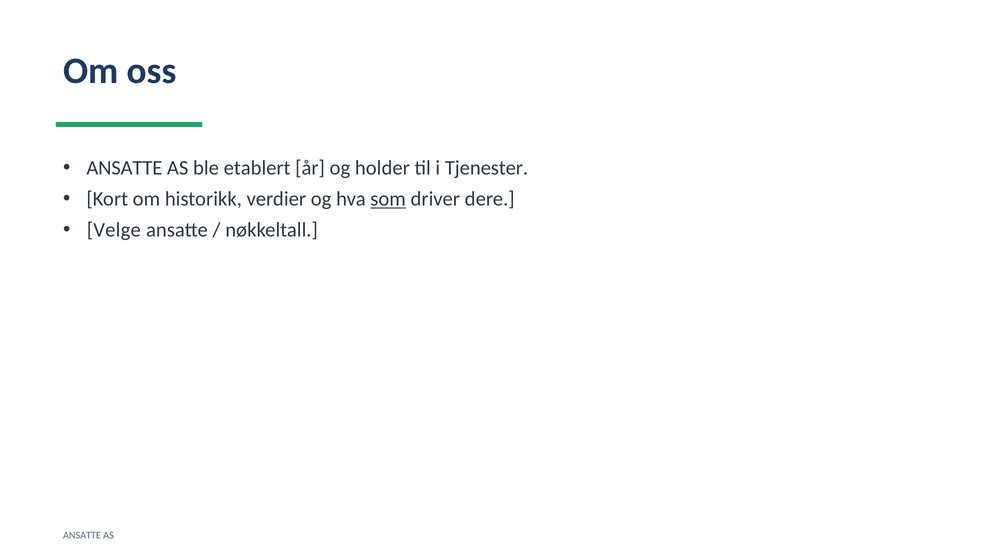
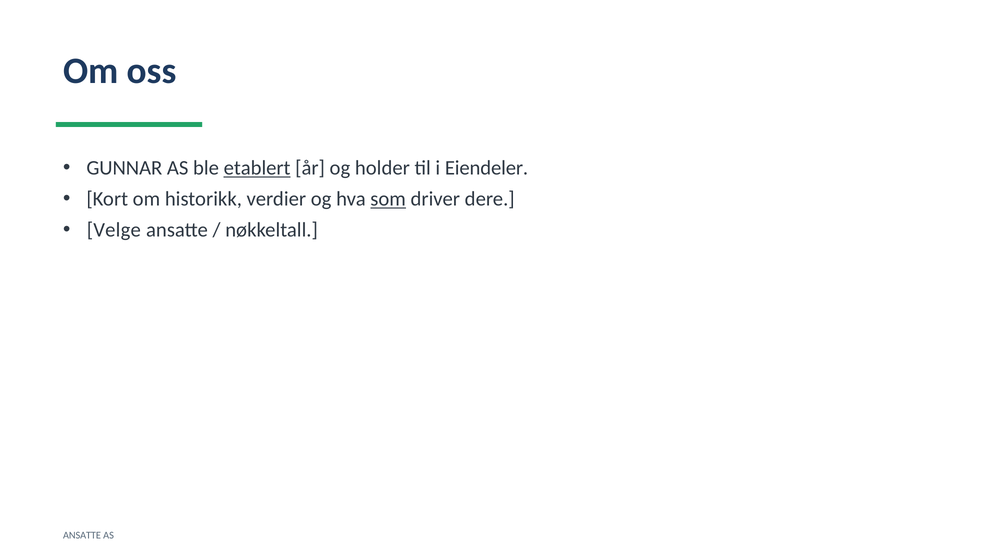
ANSATTE: ANSATTE -> GUNNAR (124, 168)
etablert underline: none -> present (257, 168)
Tjenester: Tjenester -> Eiendeler (487, 168)
